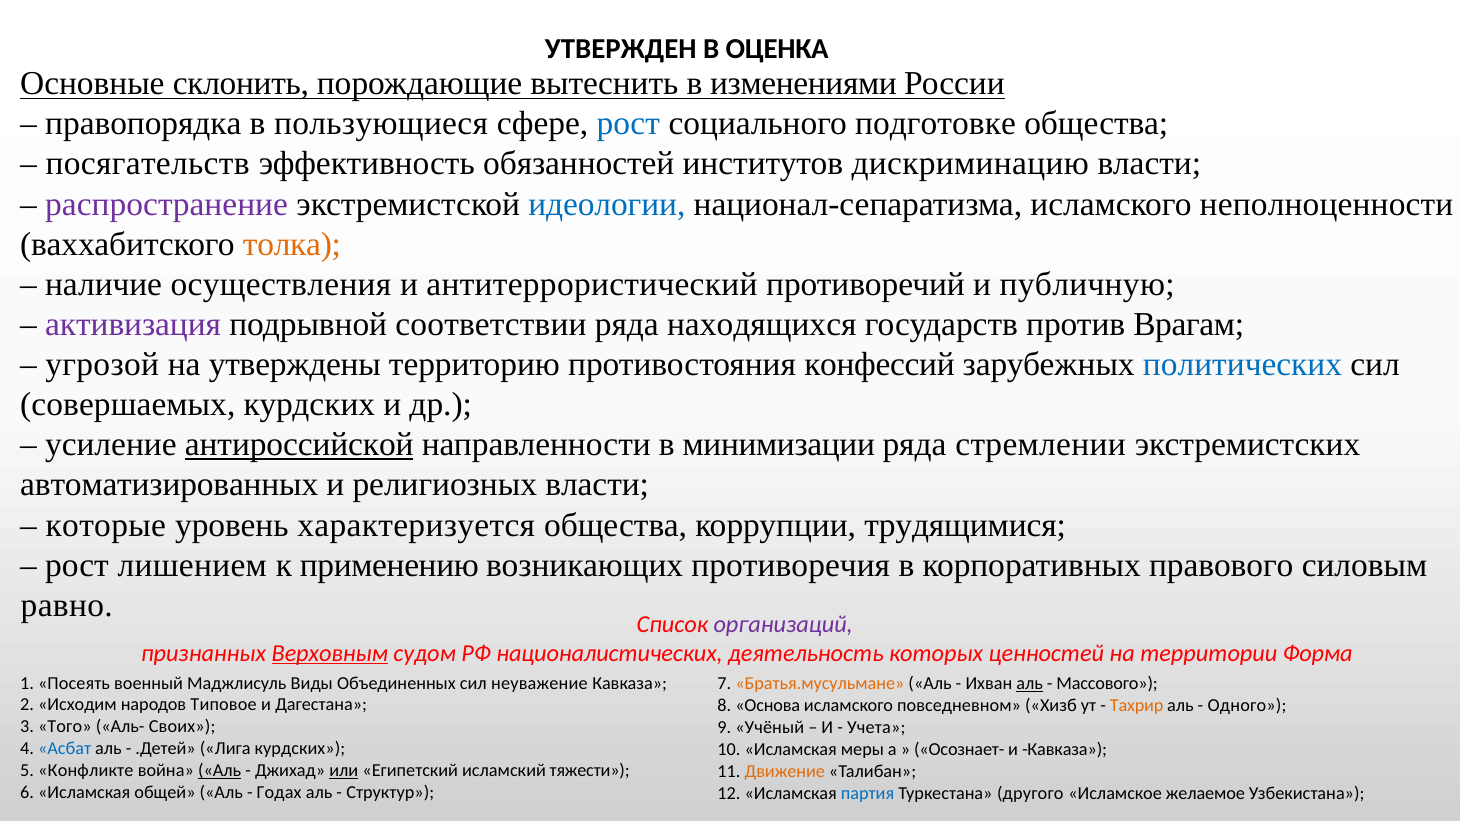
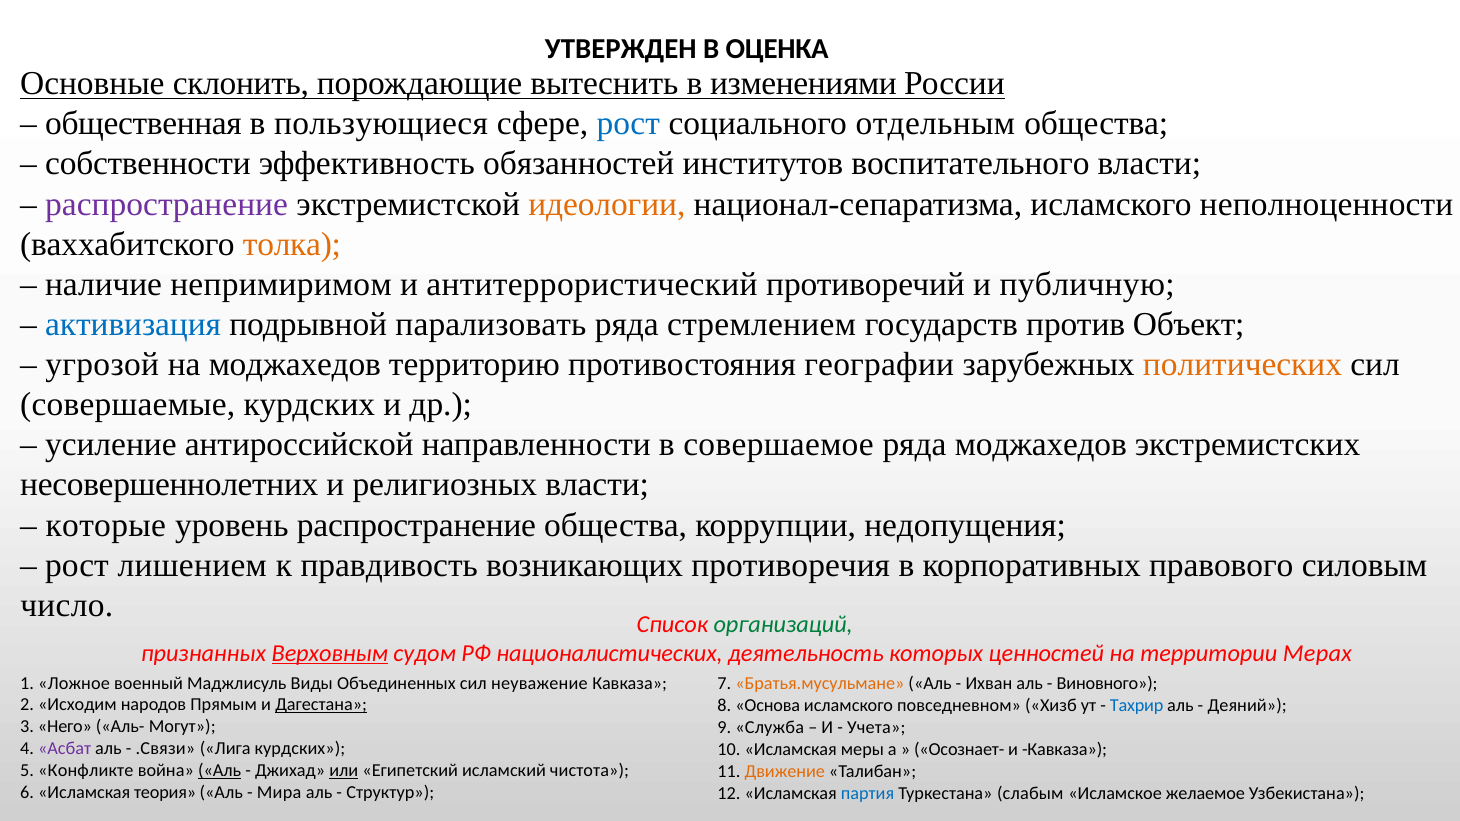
правопорядка: правопорядка -> общественная (143, 124)
подготовке: подготовке -> отдельным (935, 124)
посягательств: посягательств -> собственности (148, 164)
дискриминацию: дискриминацию -> воспитательного (970, 164)
идеологии colour: blue -> orange (607, 204)
осуществления: осуществления -> непримиримом (281, 284)
активизация colour: purple -> blue (133, 324)
соответствии: соответствии -> парализовать (491, 324)
находящихся: находящихся -> стремлением (762, 324)
Врагам: Врагам -> Объект (1189, 324)
на утверждены: утверждены -> моджахедов (295, 365)
конфессий: конфессий -> географии (879, 365)
политических colour: blue -> orange (1243, 365)
совершаемых: совершаемых -> совершаемые (128, 405)
антироссийской underline: present -> none (299, 445)
минимизации: минимизации -> совершаемое (778, 445)
ряда стремлении: стремлении -> моджахедов (1041, 445)
автоматизированных: автоматизированных -> несовершеннолетних (169, 485)
уровень характеризуется: характеризуется -> распространение (416, 525)
трудящимися: трудящимися -> недопущения (965, 525)
применению: применению -> правдивость (389, 565)
равно: равно -> число (67, 605)
организаций colour: purple -> green (783, 624)
Форма: Форма -> Мерах (1317, 653)
Посеять: Посеять -> Ложное (74, 683)
аль underline: present -> none (1030, 684)
Массового: Массового -> Виновного (1107, 684)
Типовое: Типовое -> Прямым (224, 705)
Дагестана underline: none -> present (321, 705)
Тахрир colour: orange -> blue (1137, 706)
Одного: Одного -> Деяний (1247, 706)
Того: Того -> Него (65, 727)
Своих: Своих -> Могут (182, 727)
Учёный: Учёный -> Служба (770, 728)
Асбат colour: blue -> purple (65, 749)
.Детей: .Детей -> .Связи (165, 749)
тяжести: тяжести -> чистота (590, 771)
общей: общей -> теория (165, 793)
Годах: Годах -> Мира (279, 793)
другого: другого -> слабым (1030, 793)
